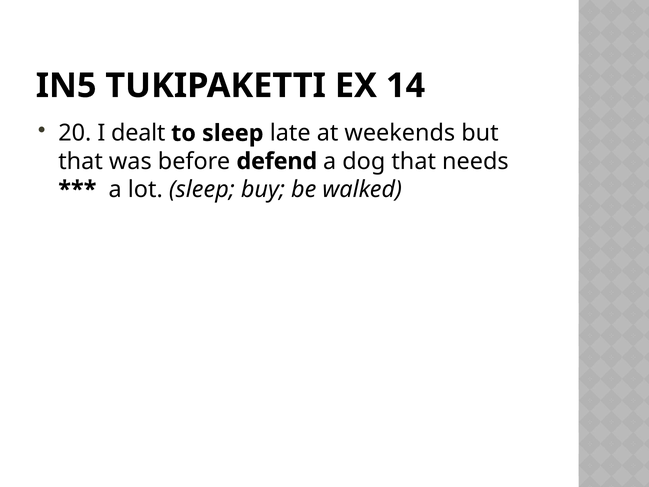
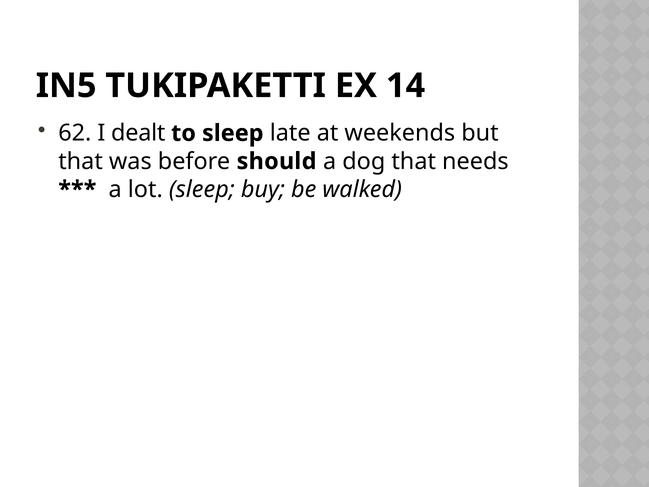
20: 20 -> 62 (75, 133)
defend: defend -> should (277, 161)
